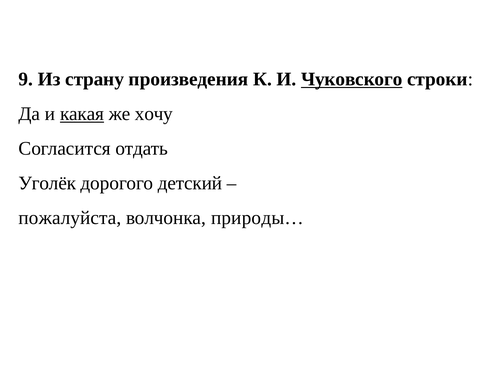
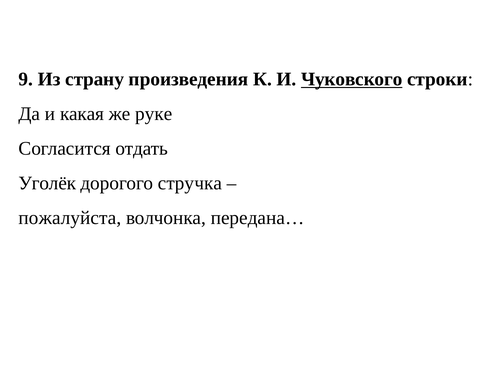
какая underline: present -> none (82, 114)
хочу: хочу -> руке (154, 114)
детский: детский -> стручка (190, 183)
природы…: природы… -> передана… (257, 218)
